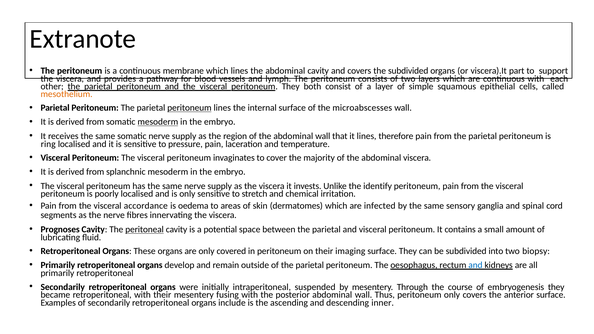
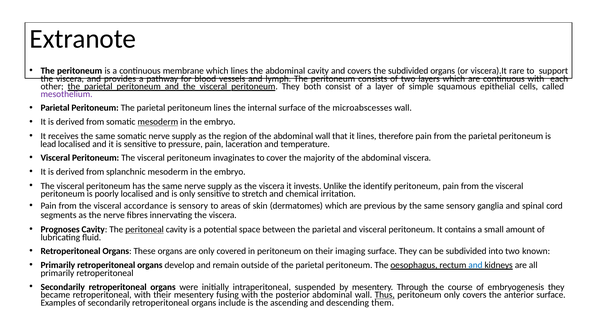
part: part -> rare (517, 71)
mesothelium colour: orange -> purple (67, 94)
peritoneum underline: present -> none (189, 108)
ring: ring -> lead (48, 144)
is oedema: oedema -> sensory (193, 206)
infected: infected -> previous (380, 206)
biopsy: biopsy -> known (536, 251)
Thus underline: none -> present (385, 295)
inner: inner -> them (383, 303)
